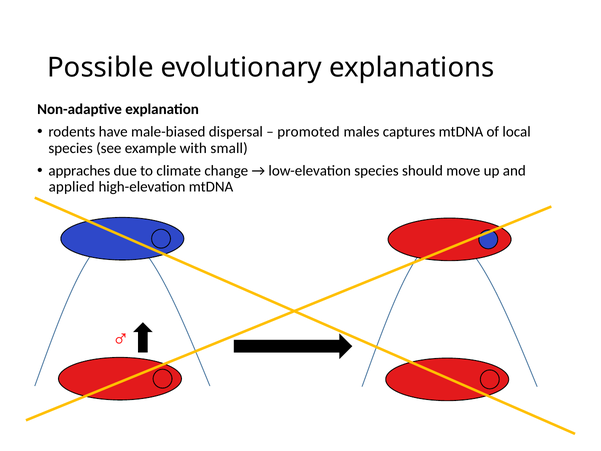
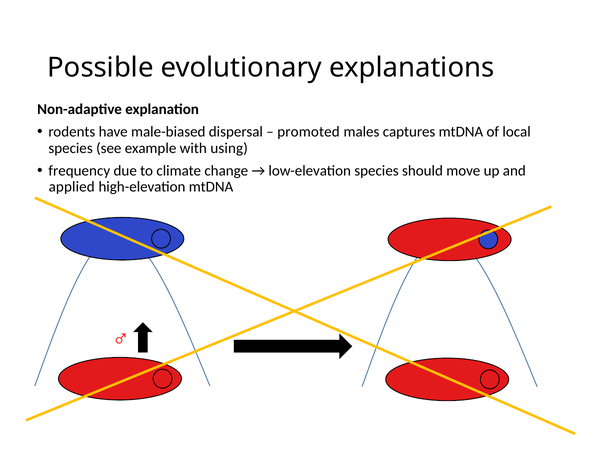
small: small -> using (229, 148)
appraches: appraches -> frequency (79, 170)
